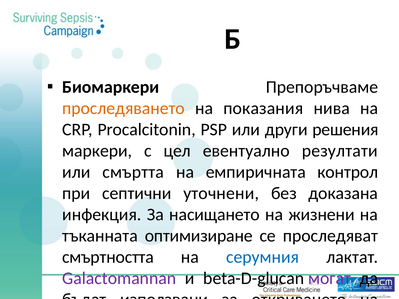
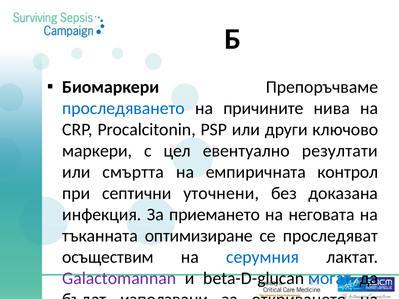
проследяването colour: orange -> blue (123, 108)
показания: показания -> причините (263, 108)
решения: решения -> ключово (345, 130)
насищането: насищането -> приемането (215, 215)
жизнени: жизнени -> неговата (322, 215)
смъртността: смъртността -> осъществим (108, 257)
могат colour: purple -> blue (330, 279)
